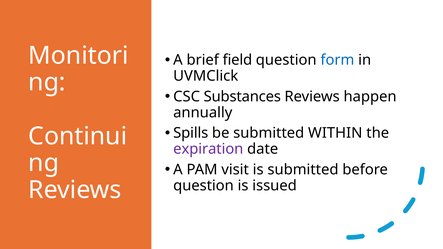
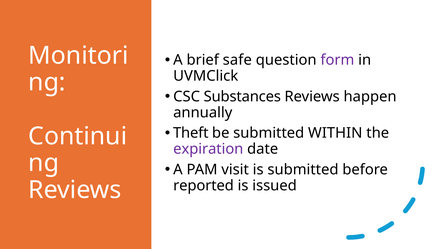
field: field -> safe (237, 60)
form colour: blue -> purple (337, 60)
Spills: Spills -> Theft (191, 133)
question: question -> reported (204, 186)
